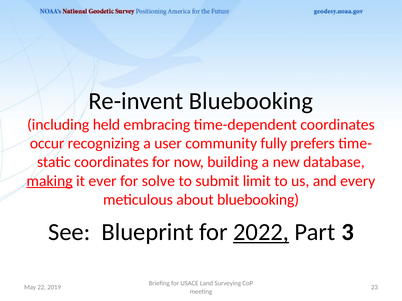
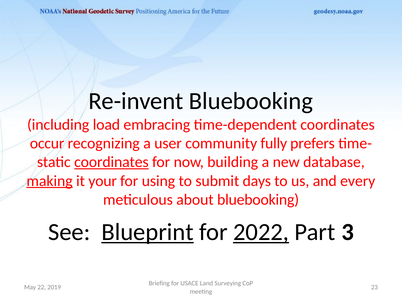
held: held -> load (106, 125)
coordinates underline: none -> present (111, 162)
ever: ever -> your (103, 181)
solve: solve -> using (158, 181)
limit: limit -> days (257, 181)
Blueprint underline: none -> present (148, 233)
